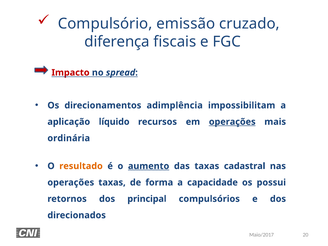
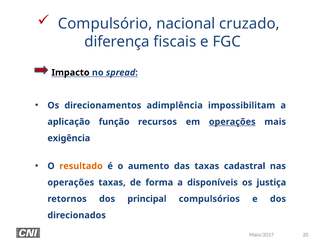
emissão: emissão -> nacional (186, 24)
Impacto colour: red -> black (71, 73)
líquido: líquido -> função (114, 122)
ordinária: ordinária -> exigência (69, 138)
aumento underline: present -> none (149, 166)
capacidade: capacidade -> disponíveis (212, 182)
possui: possui -> justiça (271, 182)
